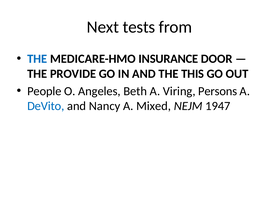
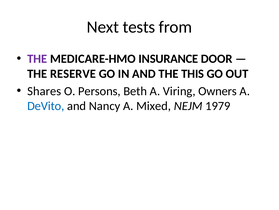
THE colour: blue -> purple (37, 59)
PROVIDE: PROVIDE -> RESERVE (73, 73)
People: People -> Shares (44, 91)
Angeles: Angeles -> Persons (99, 91)
Persons: Persons -> Owners (218, 91)
1947: 1947 -> 1979 (218, 106)
